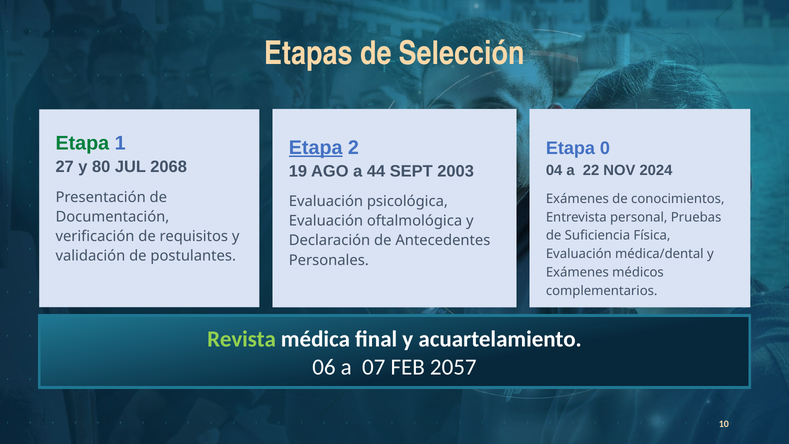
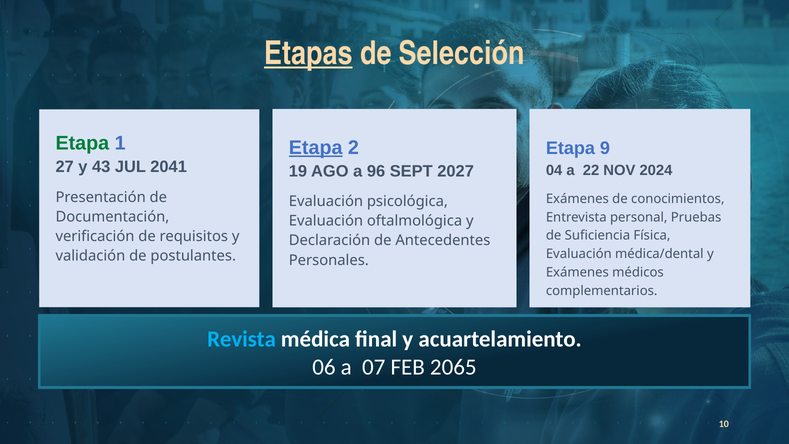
Etapas underline: none -> present (308, 53)
0: 0 -> 9 (605, 148)
80: 80 -> 43 (101, 167)
2068: 2068 -> 2041 (169, 167)
44: 44 -> 96 (376, 171)
2003: 2003 -> 2027 (456, 171)
Revista colour: light green -> light blue (242, 339)
2057: 2057 -> 2065 (453, 367)
